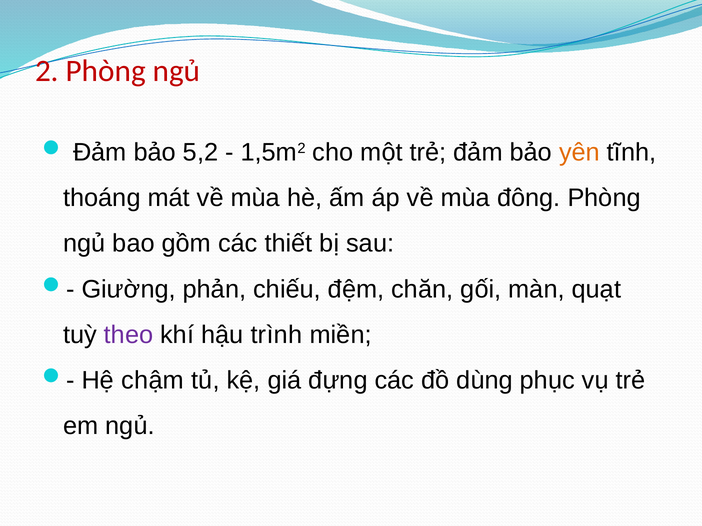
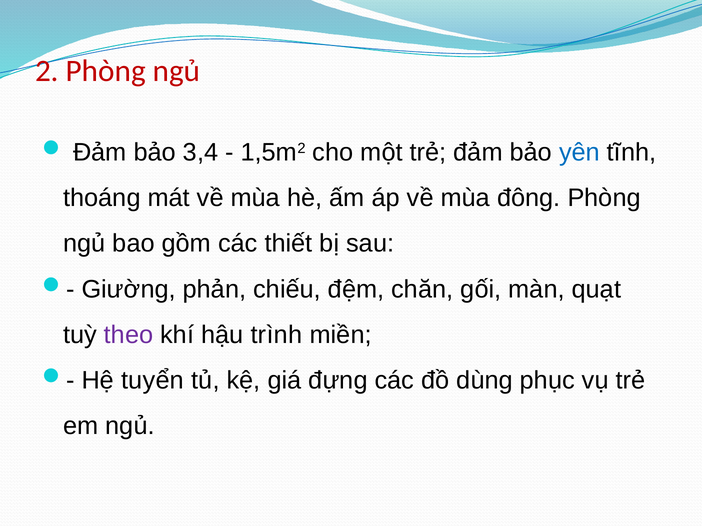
5,2: 5,2 -> 3,4 (201, 153)
yên colour: orange -> blue (580, 153)
chậm: chậm -> tuyển (153, 381)
